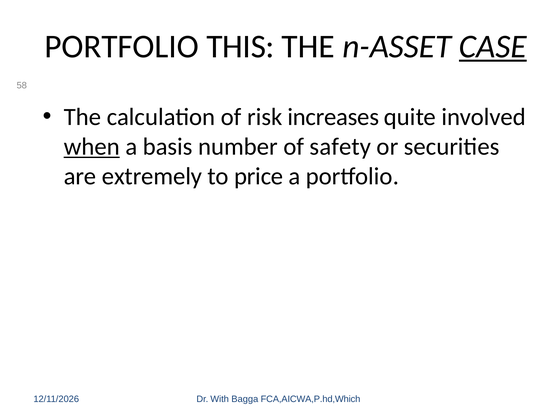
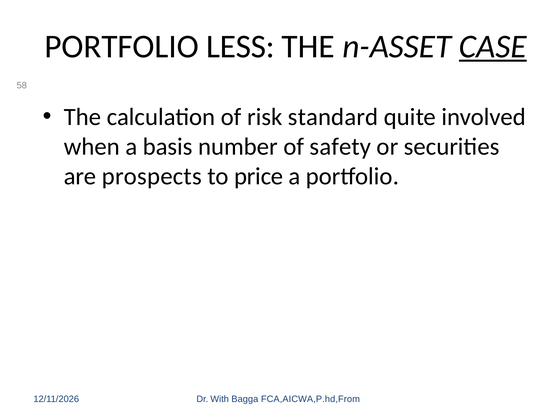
THIS: THIS -> LESS (240, 46)
increases: increases -> standard (333, 117)
when underline: present -> none (92, 147)
extremely: extremely -> prospects (152, 176)
FCA,AICWA,P.hd,Which: FCA,AICWA,P.hd,Which -> FCA,AICWA,P.hd,From (310, 399)
